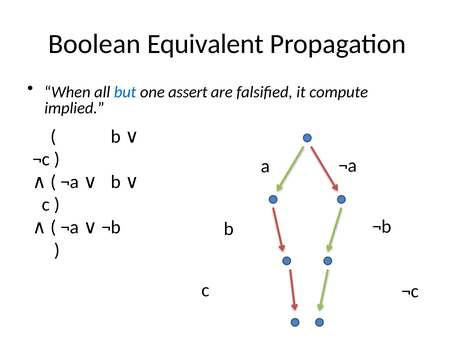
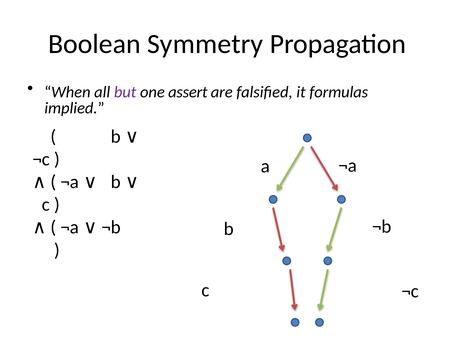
Equivalent: Equivalent -> Symmetry (205, 44)
but colour: blue -> purple (125, 92)
compute: compute -> formulas (339, 92)
